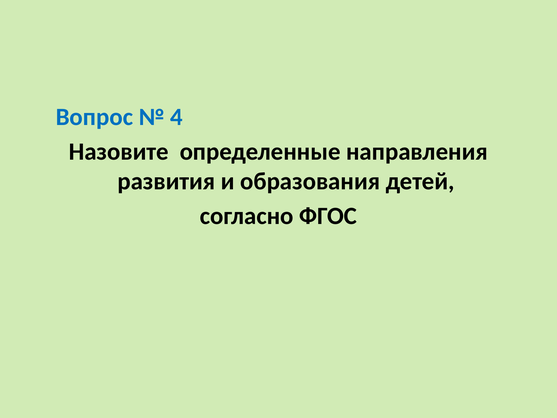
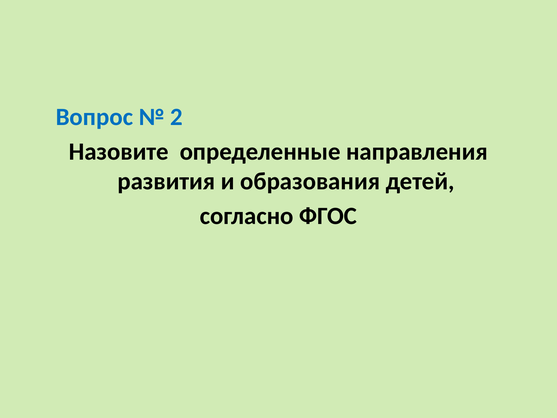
4: 4 -> 2 (176, 117)
